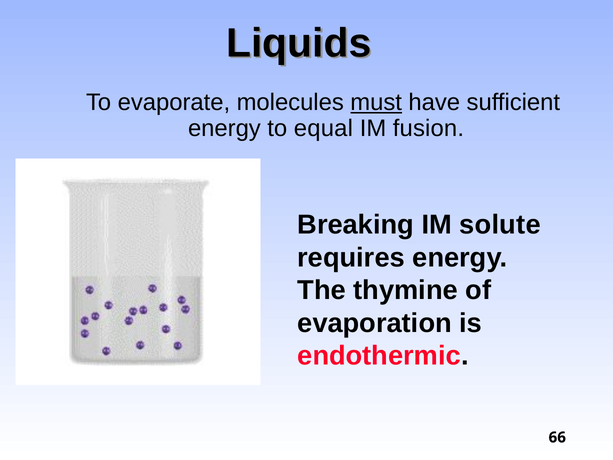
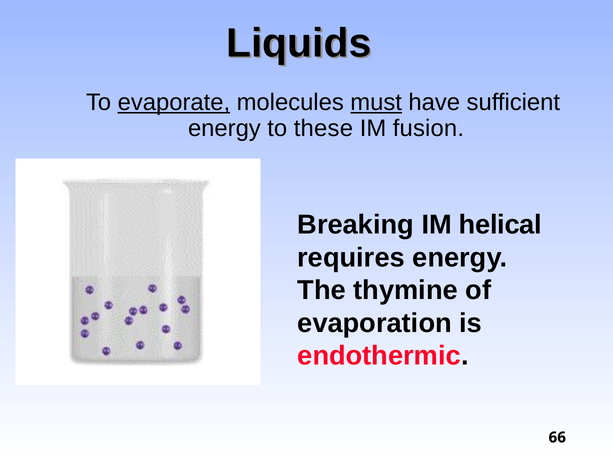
evaporate underline: none -> present (174, 103)
equal: equal -> these (323, 128)
solute: solute -> helical (500, 225)
